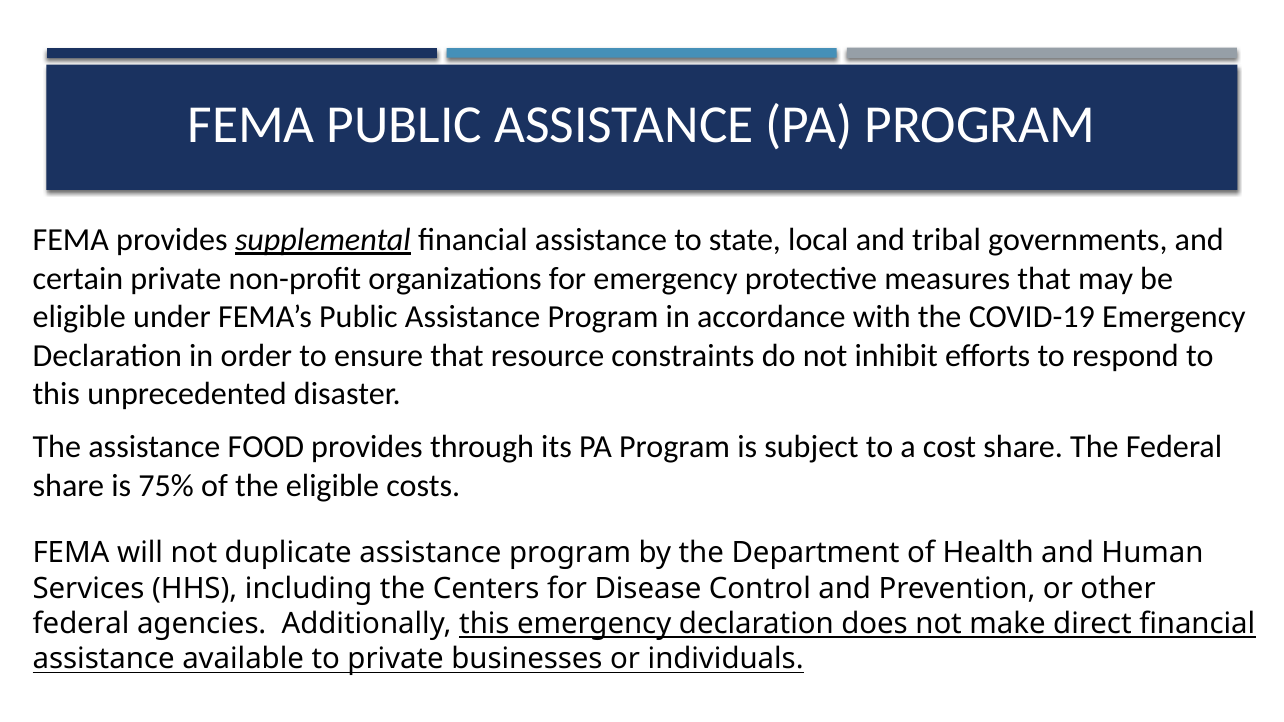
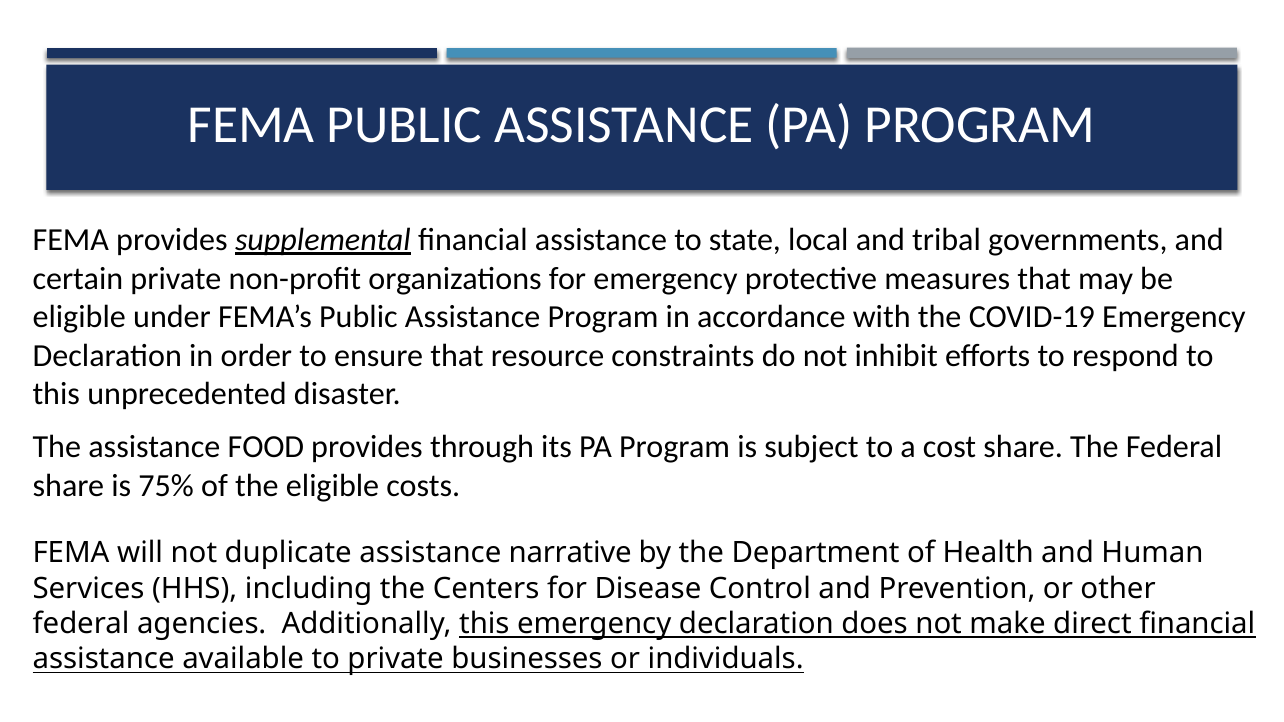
duplicate assistance program: program -> narrative (570, 553)
